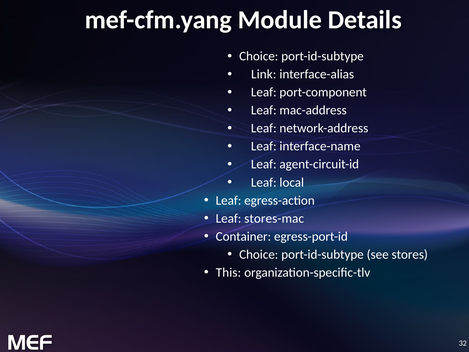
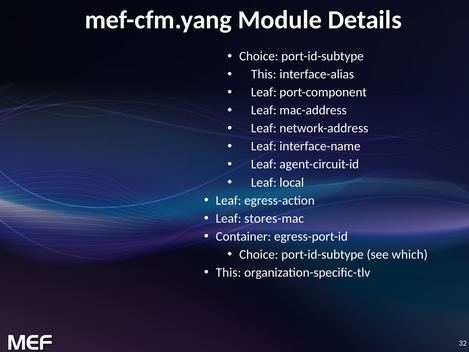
Link: Link -> This (264, 74)
stores: stores -> which (410, 254)
